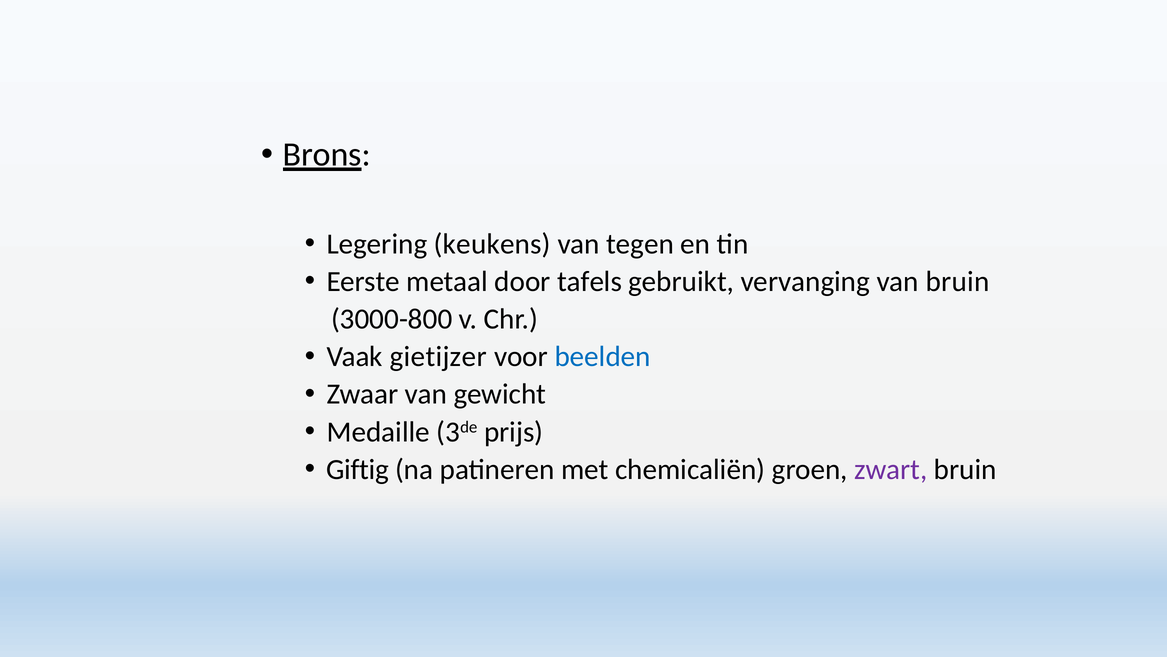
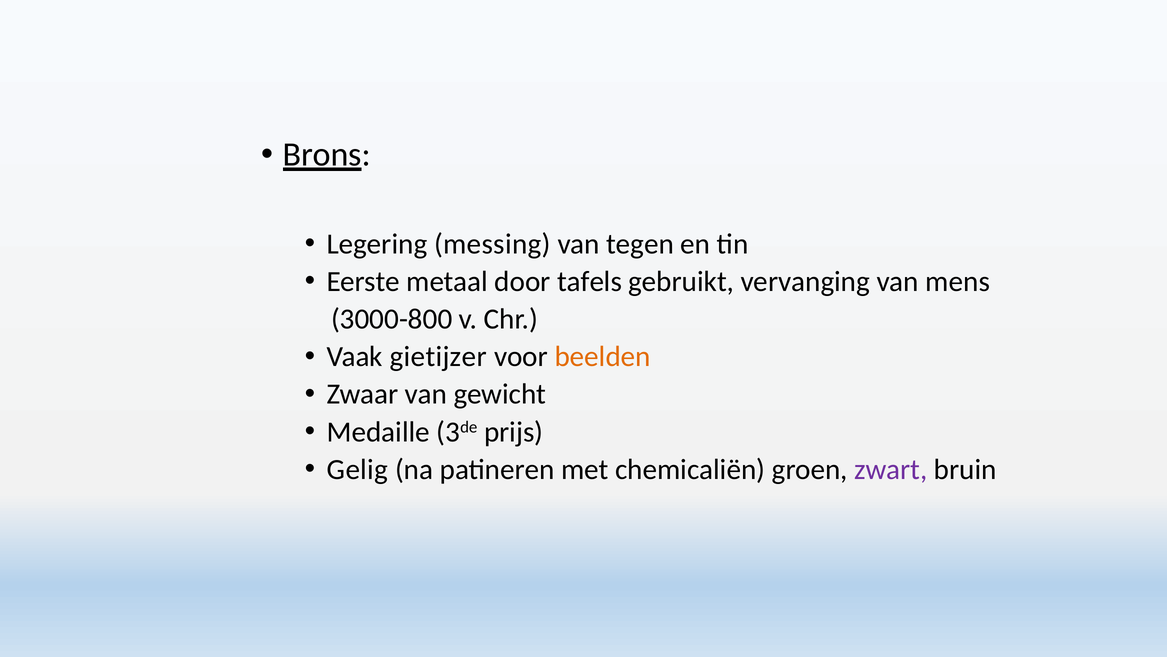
keukens: keukens -> messing (492, 244)
van bruin: bruin -> mens (958, 281)
beelden colour: blue -> orange (603, 356)
Giftig: Giftig -> Gelig (357, 469)
